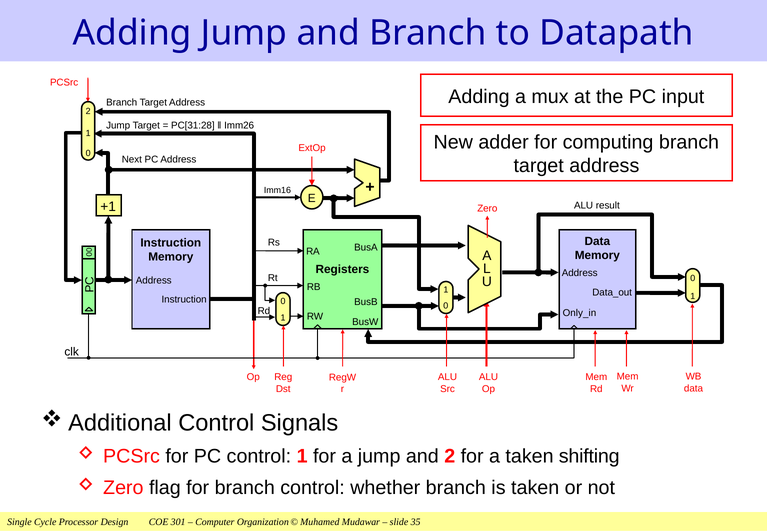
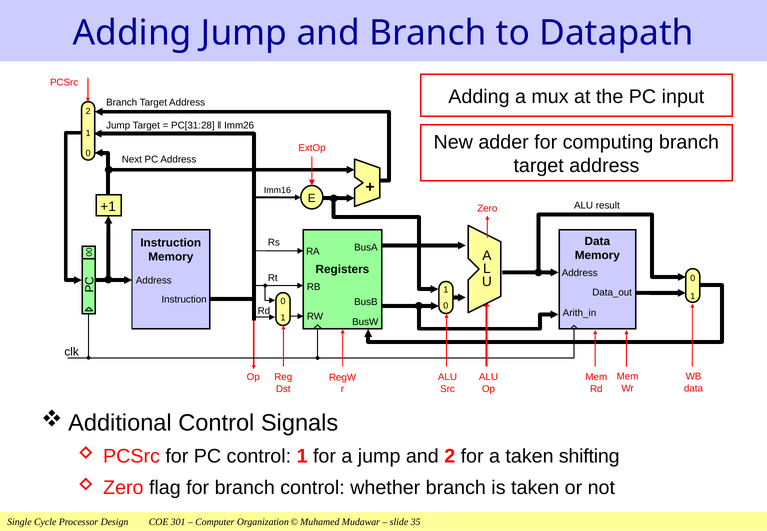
Only_in: Only_in -> Arith_in (579, 313)
